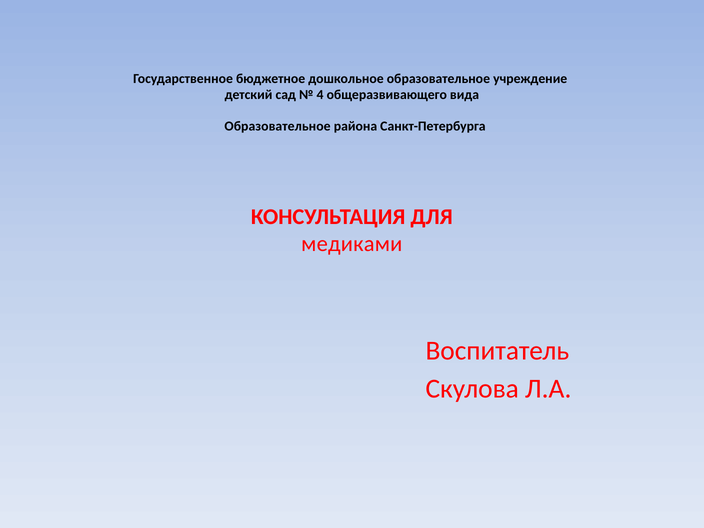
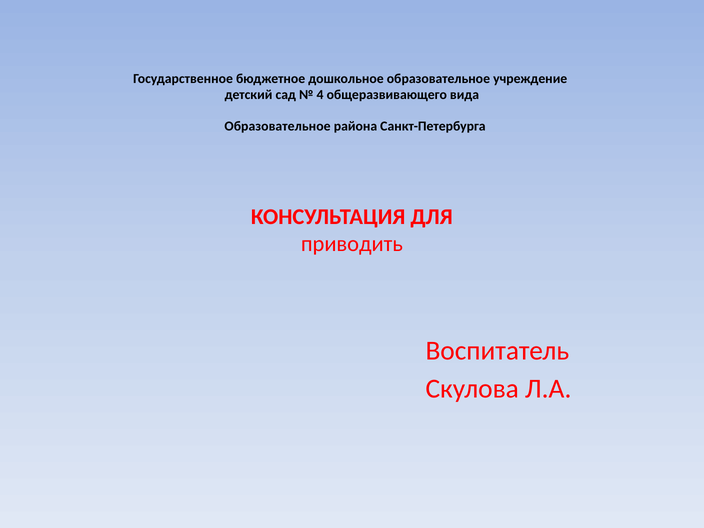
медиками: медиками -> приводить (352, 244)
